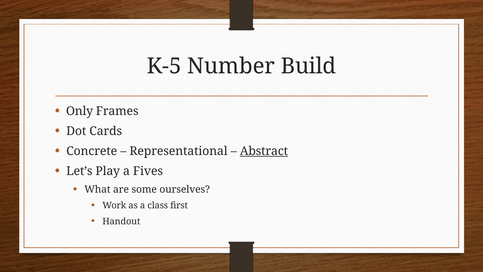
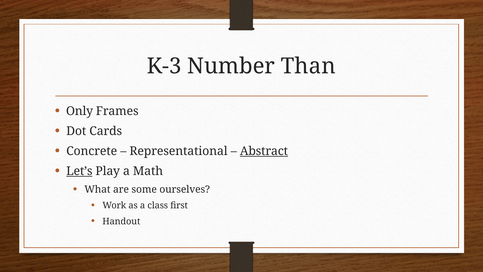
K-5: K-5 -> K-3 (164, 66)
Build: Build -> Than (308, 66)
Let’s underline: none -> present (79, 171)
Fives: Fives -> Math (148, 171)
